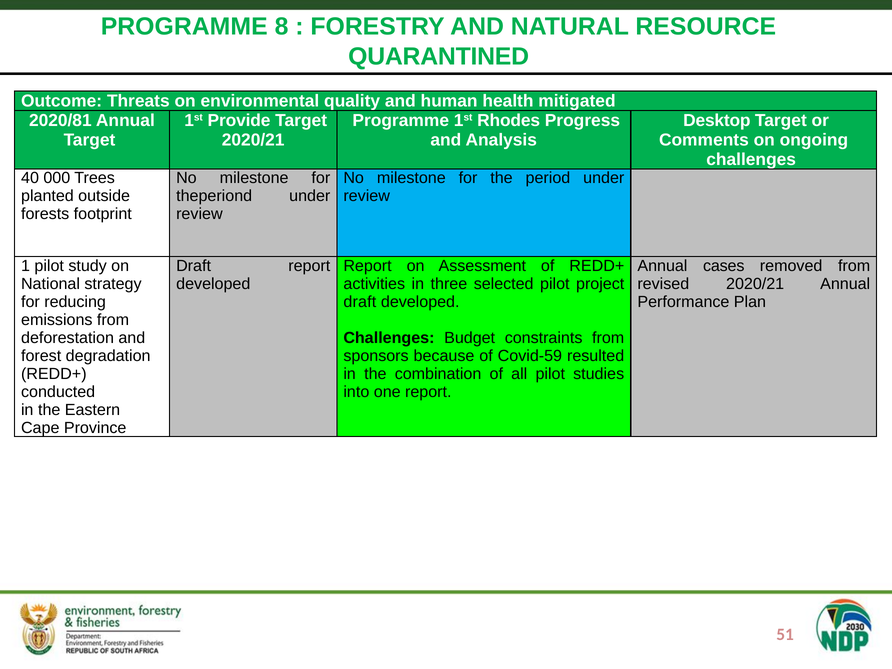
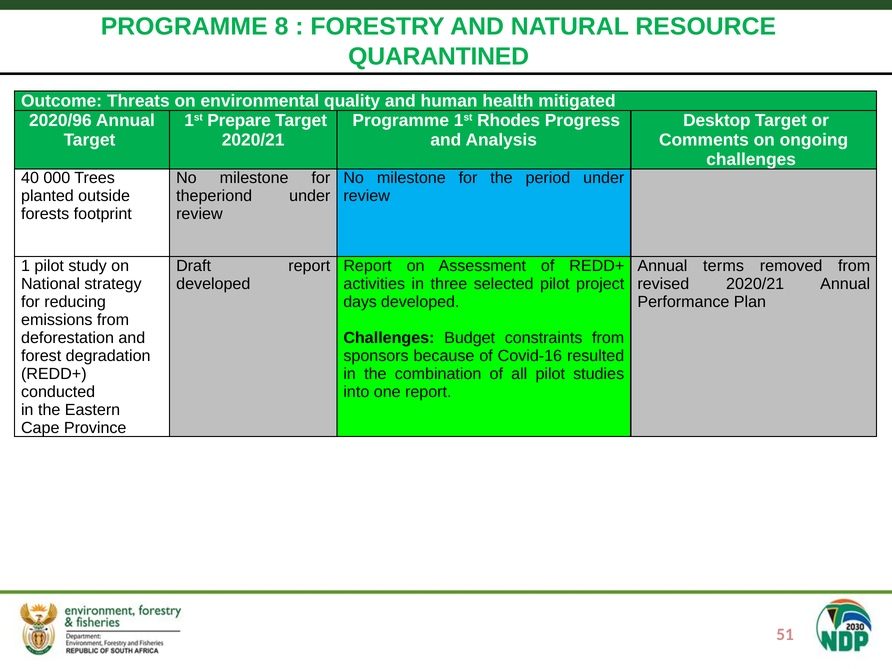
2020/81: 2020/81 -> 2020/96 (60, 120)
Provide: Provide -> Prepare (239, 120)
cases: cases -> terms (724, 266)
draft: draft -> days (360, 302)
Covid-59: Covid-59 -> Covid-16 (530, 356)
